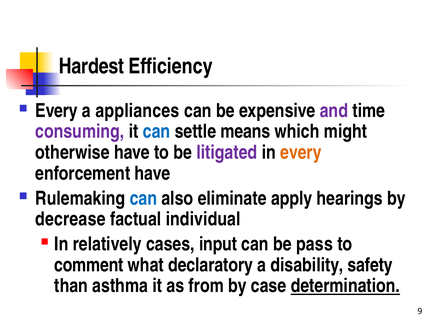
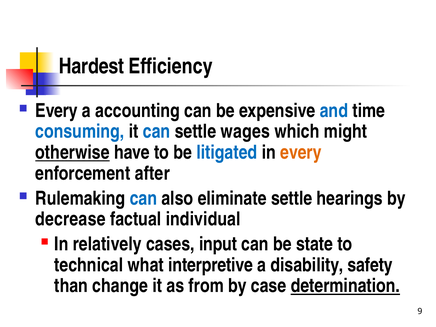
appliances: appliances -> accounting (138, 111)
and colour: purple -> blue (334, 111)
consuming colour: purple -> blue (80, 132)
means: means -> wages (245, 132)
otherwise underline: none -> present (72, 153)
litigated colour: purple -> blue (227, 153)
enforcement have: have -> after (152, 173)
eliminate apply: apply -> settle (292, 198)
pass: pass -> state (315, 244)
comment: comment -> technical (89, 265)
declaratory: declaratory -> interpretive (211, 265)
asthma: asthma -> change (120, 286)
